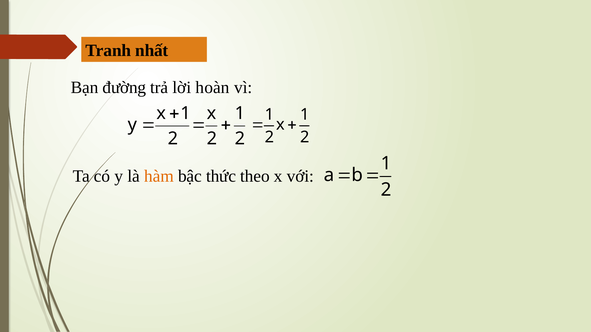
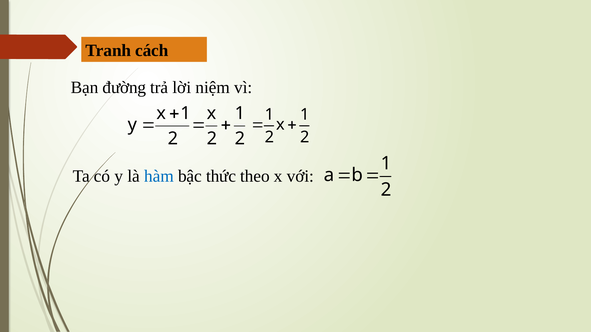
nhất: nhất -> cách (152, 51)
hoàn: hoàn -> niệm (213, 88)
hàm colour: orange -> blue (159, 176)
